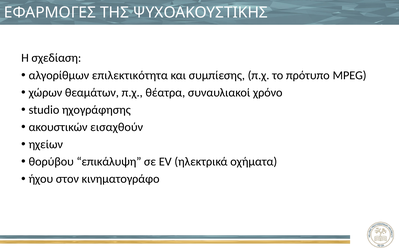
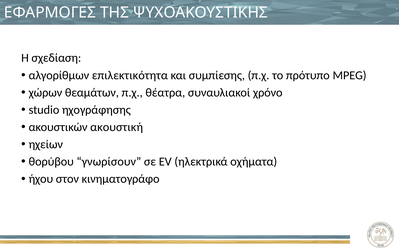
εισαχθούν: εισαχθούν -> ακουστική (117, 127)
επικάλυψη: επικάλυψη -> γνωρίσουν (109, 162)
